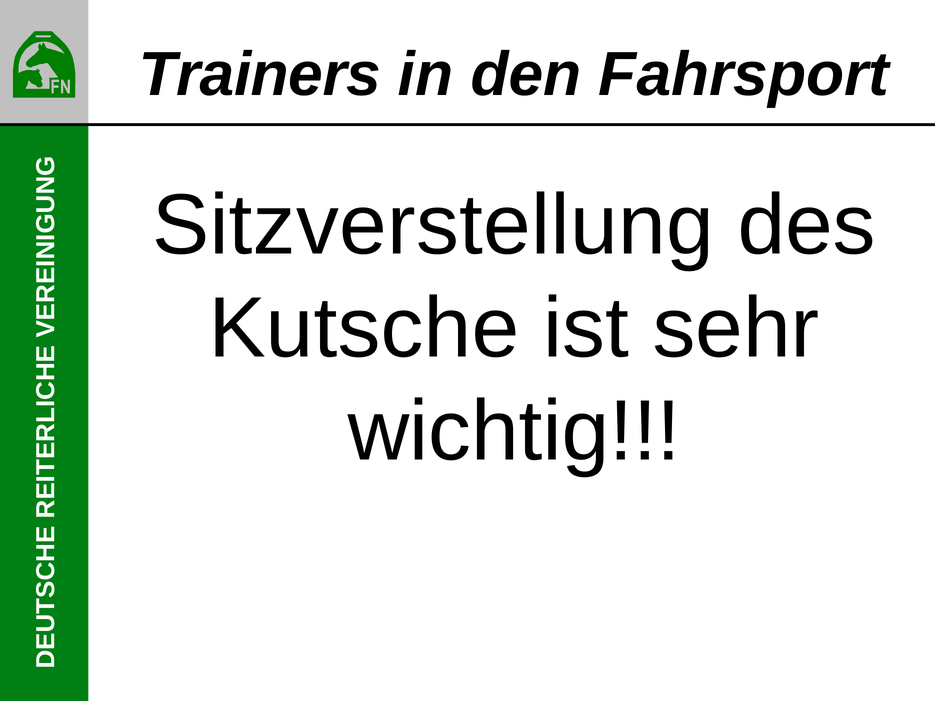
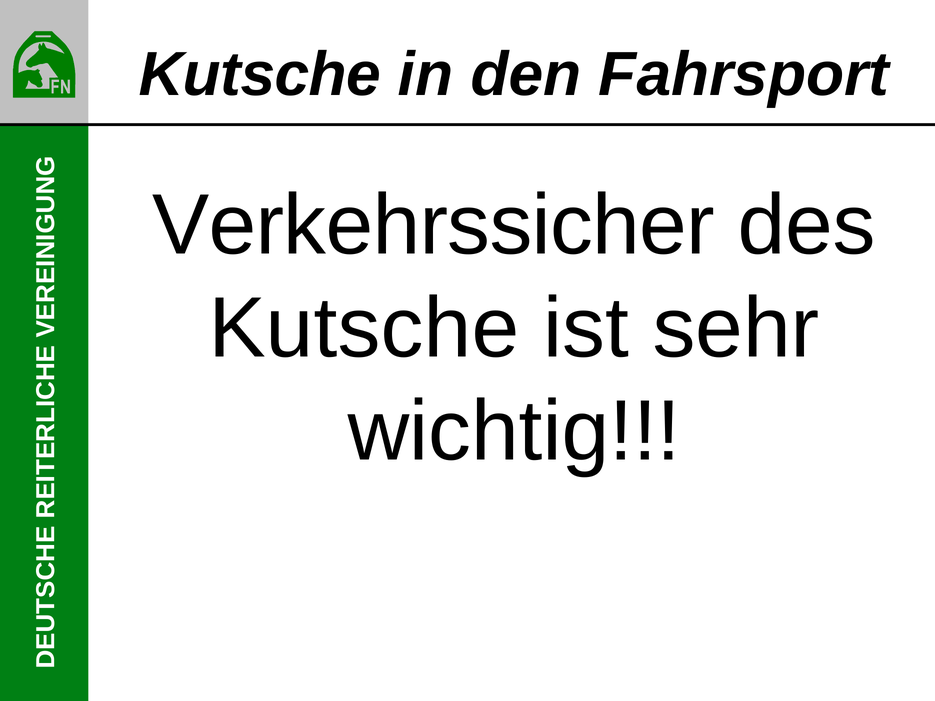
Trainers: Trainers -> Kutsche (260, 74)
Sitzverstellung: Sitzverstellung -> Verkehrssicher (433, 226)
